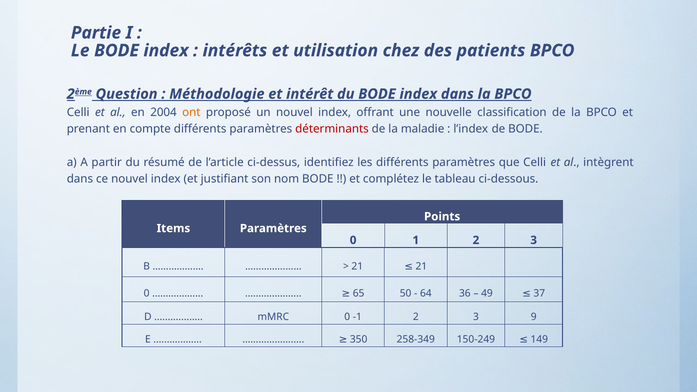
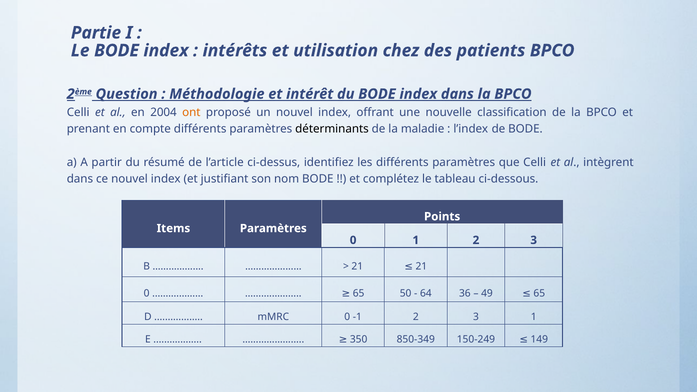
déterminants colour: red -> black (332, 129)
37: 37 -> 65 (539, 293)
3 9: 9 -> 1 (534, 317)
258-349: 258-349 -> 850-349 (416, 340)
